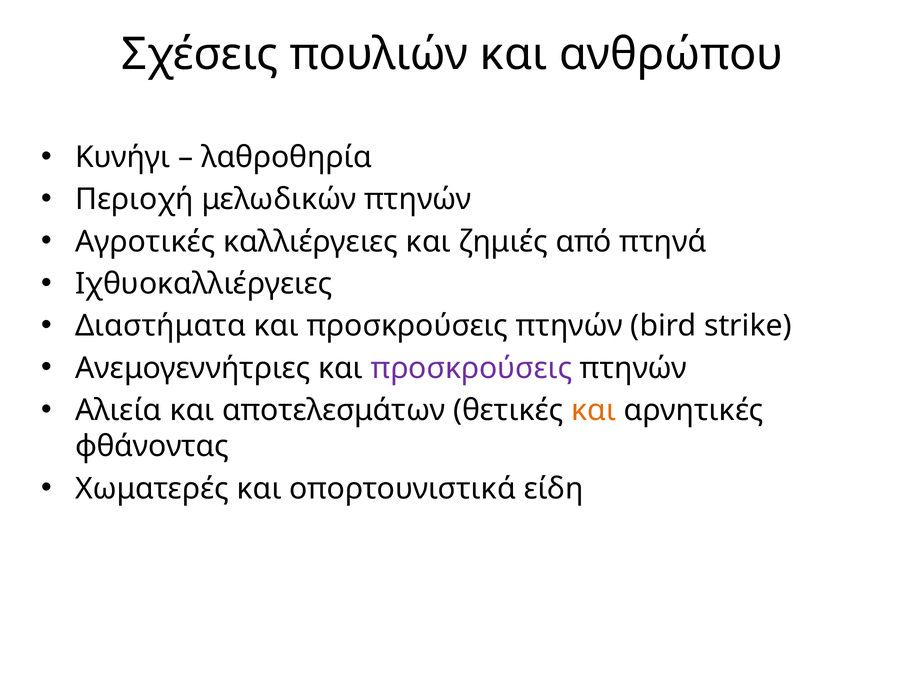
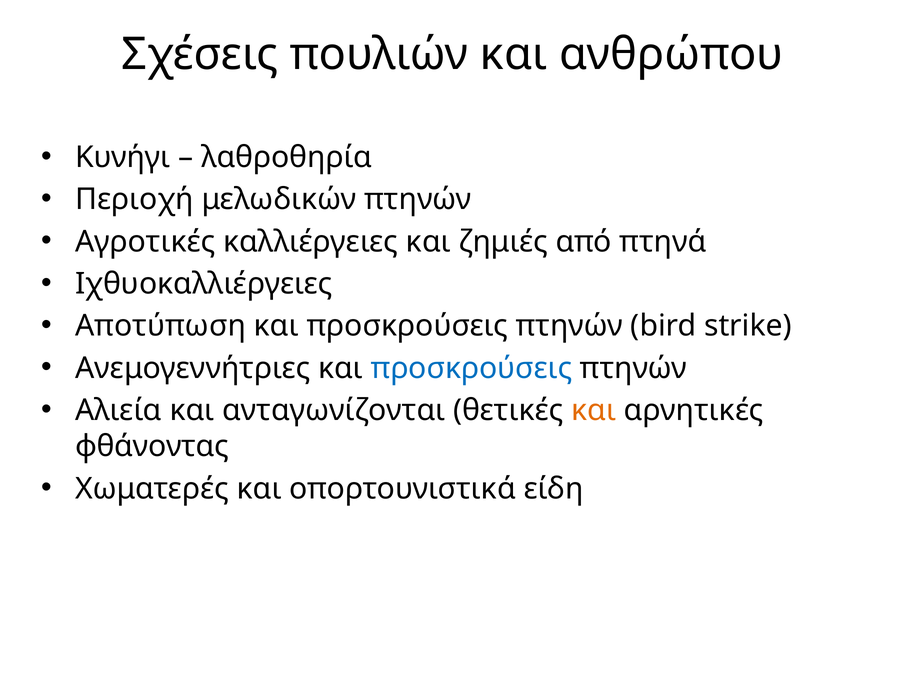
Διαστήματα: Διαστήματα -> Αποτύπωση (161, 326)
προσκρούσεις colour: purple -> blue (472, 369)
αποτελεσμάτων: αποτελεσμάτων -> ανταγωνίζονται (334, 411)
